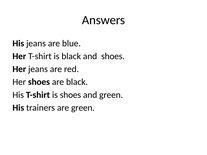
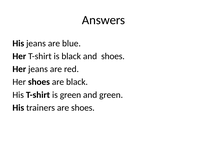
is shoes: shoes -> green (70, 95)
are green: green -> shoes (83, 108)
